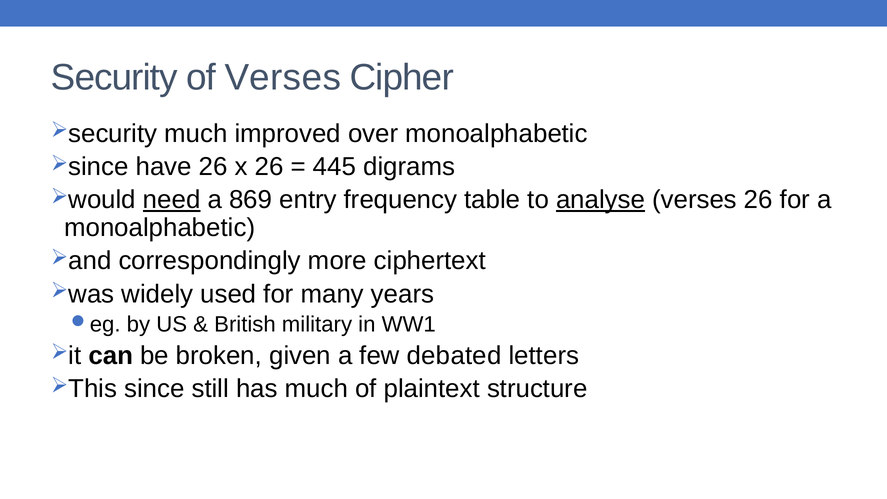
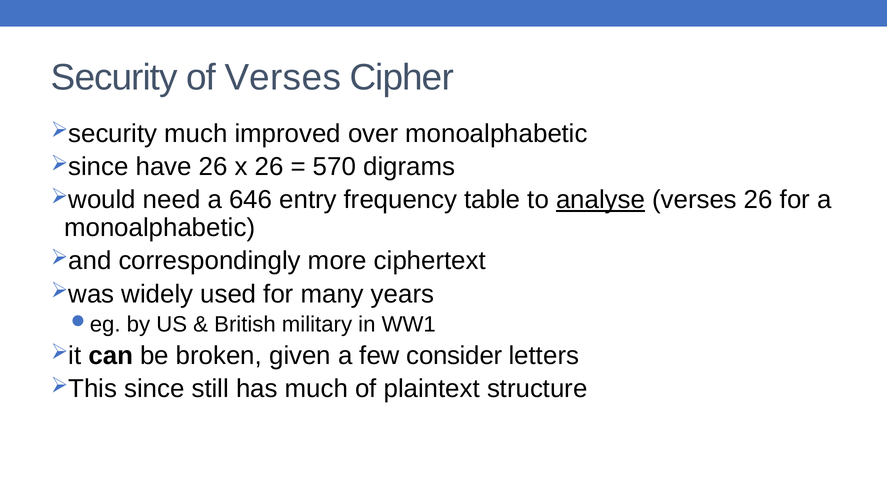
445: 445 -> 570 (334, 167)
need underline: present -> none (172, 200)
869: 869 -> 646 (251, 200)
debated: debated -> consider (454, 356)
